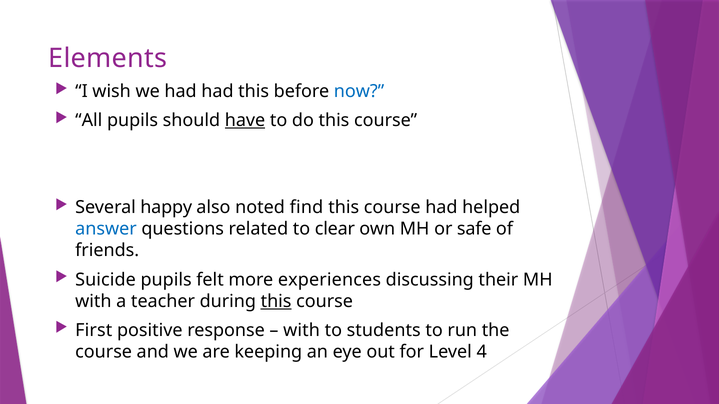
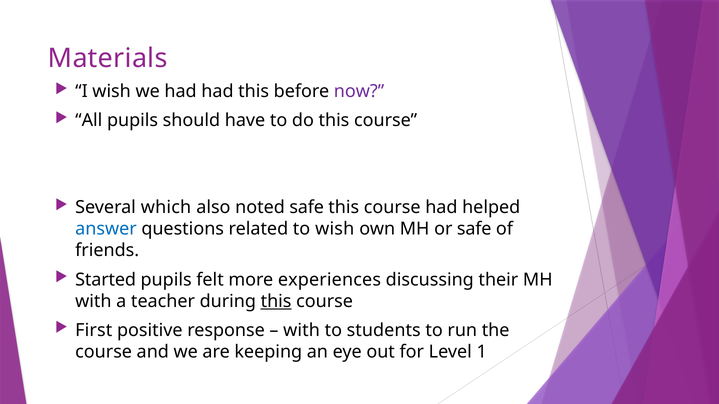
Elements: Elements -> Materials (108, 58)
now colour: blue -> purple (359, 91)
have underline: present -> none (245, 120)
happy: happy -> which (166, 208)
noted find: find -> safe (307, 208)
to clear: clear -> wish (335, 229)
Suicide: Suicide -> Started (106, 280)
4: 4 -> 1 (482, 352)
